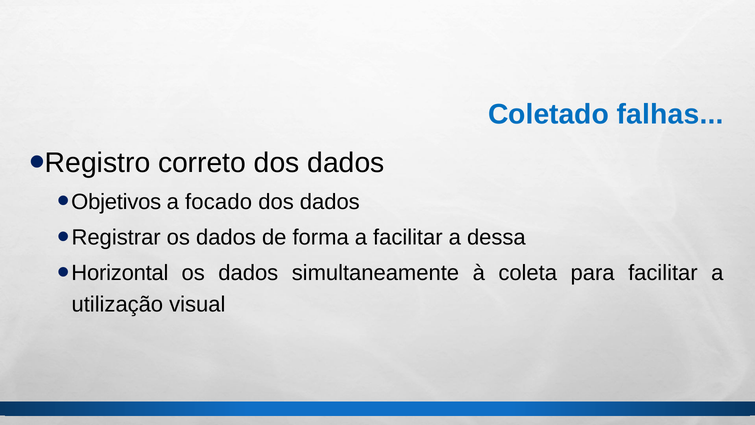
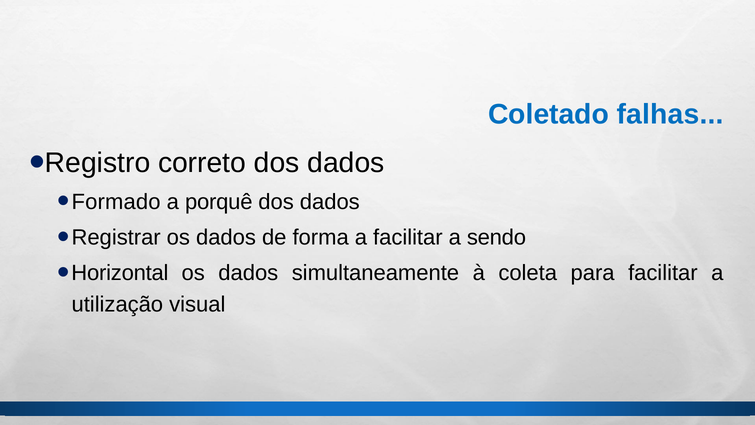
Objetivos: Objetivos -> Formado (116, 202)
focado: focado -> porquê (219, 202)
dessa: dessa -> sendo (496, 237)
